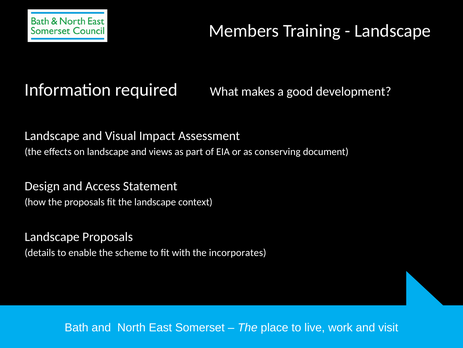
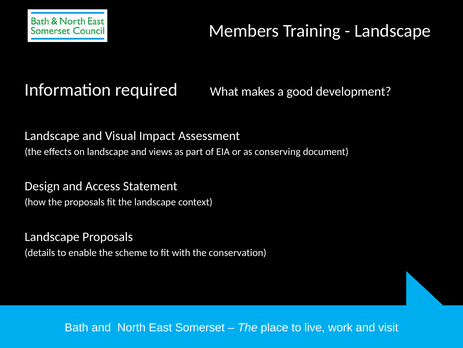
incorporates: incorporates -> conservation (238, 252)
